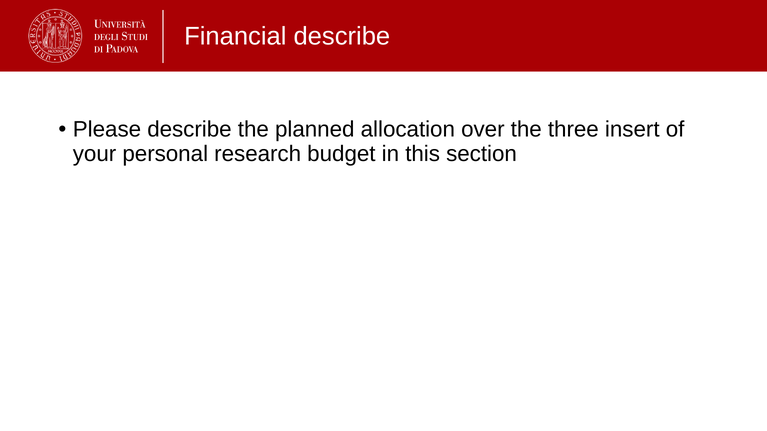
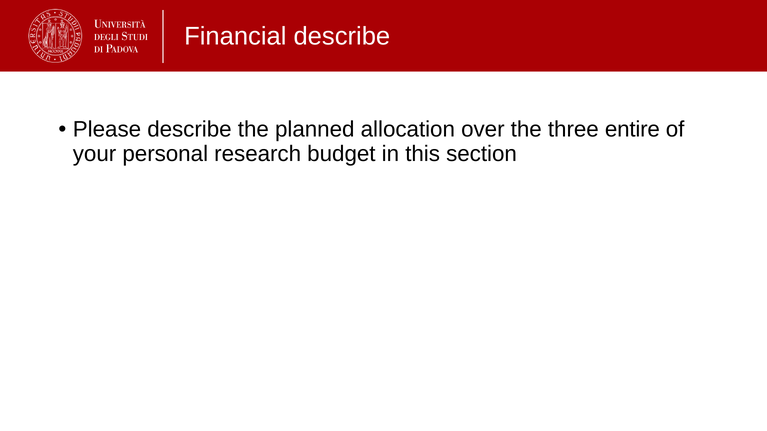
insert: insert -> entire (632, 130)
